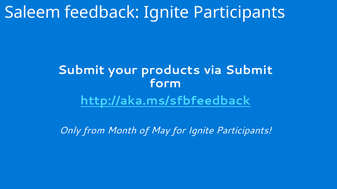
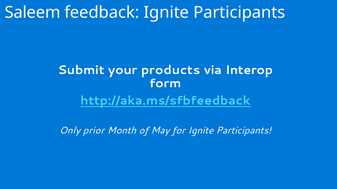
via Submit: Submit -> Interop (249, 70)
from: from -> prior (94, 131)
